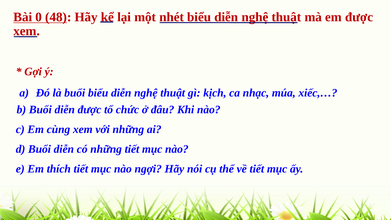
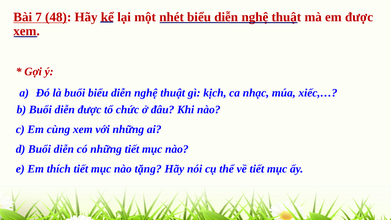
0: 0 -> 7 (39, 17)
ngợi: ngợi -> tặng (148, 169)
